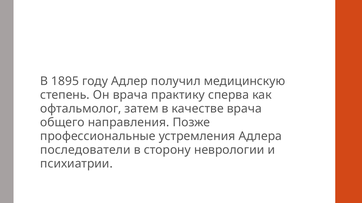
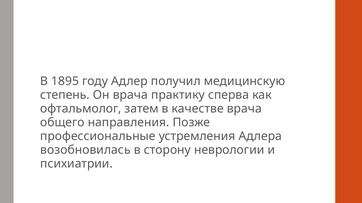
последователи: последователи -> возобновилась (85, 150)
